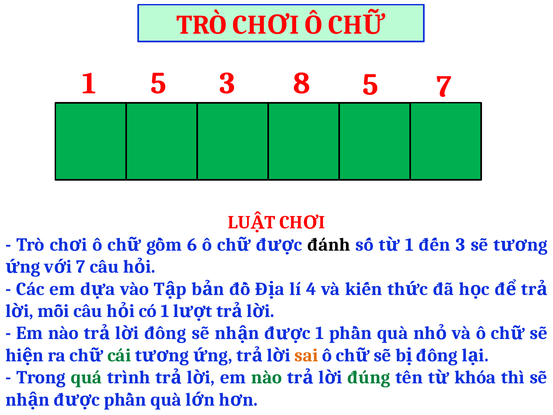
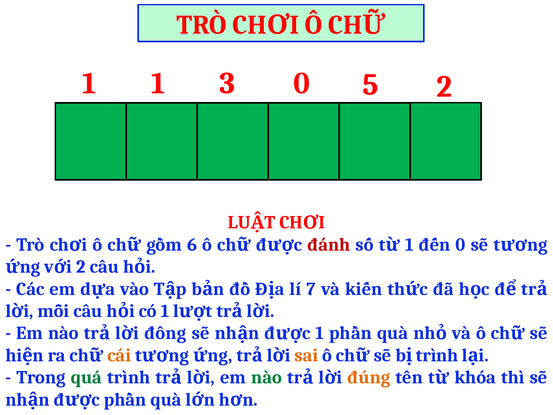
1 5: 5 -> 1 (158, 83)
3 8: 8 -> 0 (302, 83)
5 7: 7 -> 2 (444, 86)
đánh colour: black -> red (329, 245)
3: 3 -> 0 (461, 245)
7: 7 -> 2 (81, 267)
4: 4 -> 7 (311, 289)
cái colour: green -> orange (119, 355)
đông: đông -> trình (437, 355)
đúng colour: green -> orange (369, 377)
